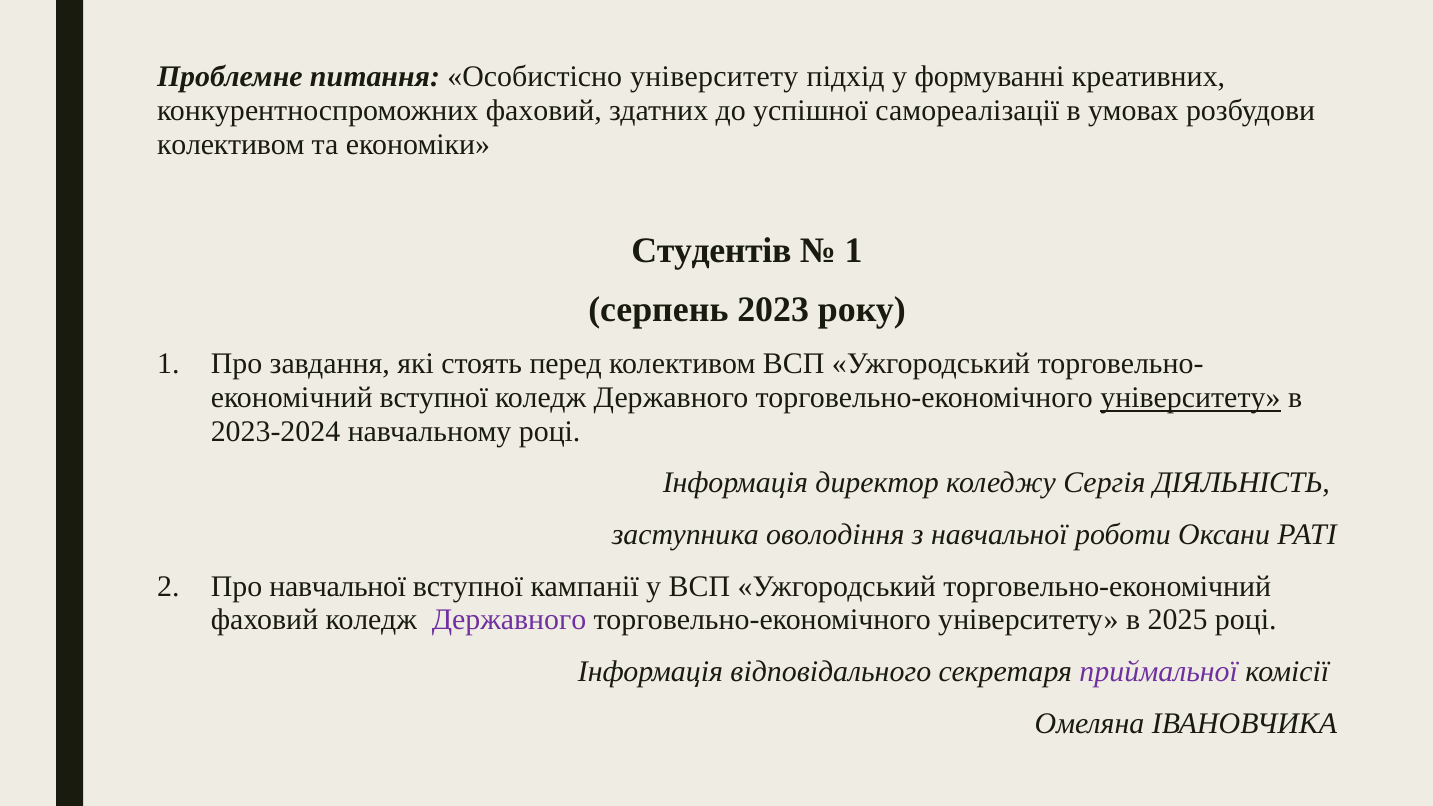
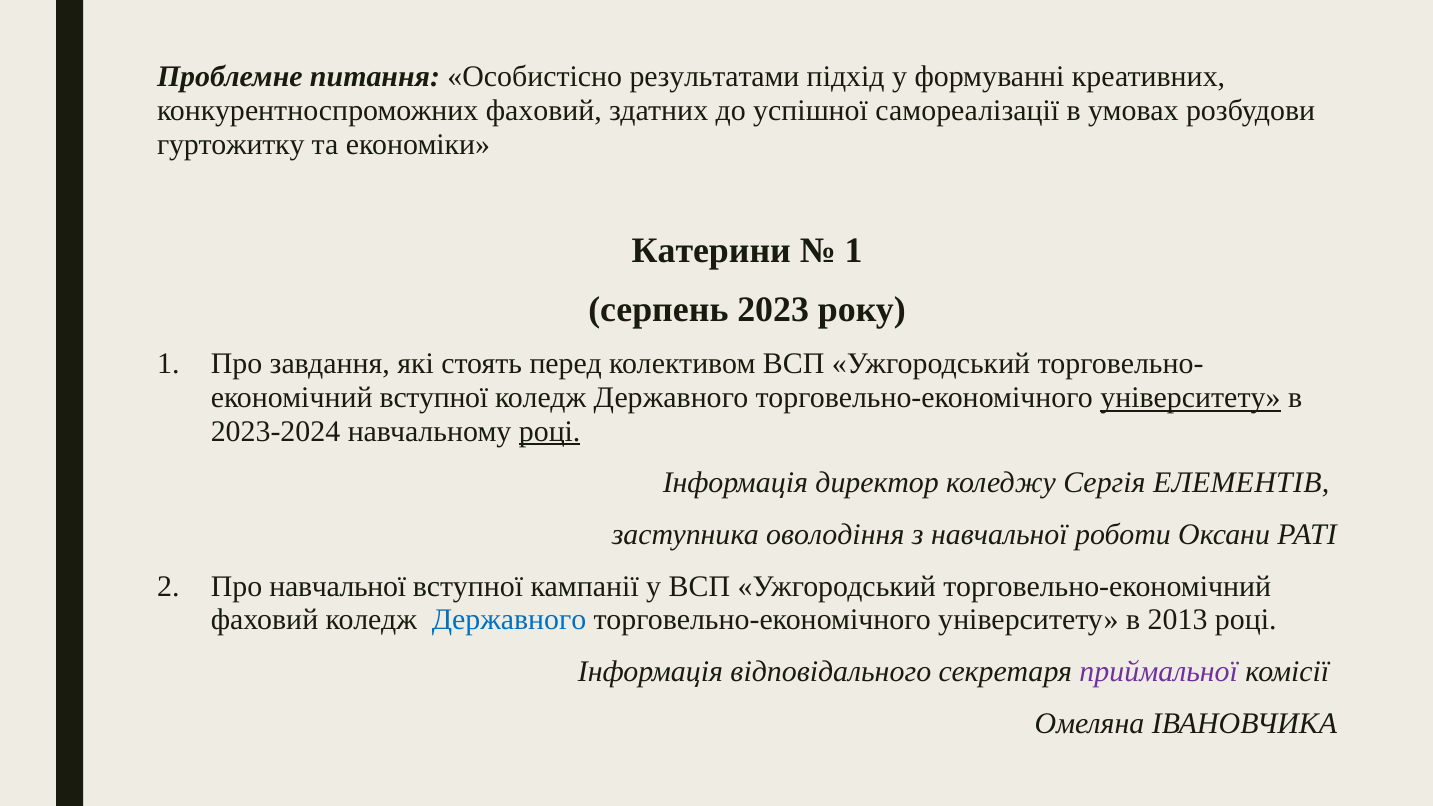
Особистісно університету: університету -> результатами (715, 77)
колективом: колективом -> гуртожитку (231, 144)
Студентів: Студентів -> Катерини (711, 251)
році underline: none -> present (550, 432)
ДІЯЛЬНІСТЬ: ДІЯЛЬНІСТЬ -> ЕЛЕМЕНТІВ (1241, 483)
Державного colour: purple -> blue (509, 620)
2025: 2025 -> 2013 (1178, 620)
